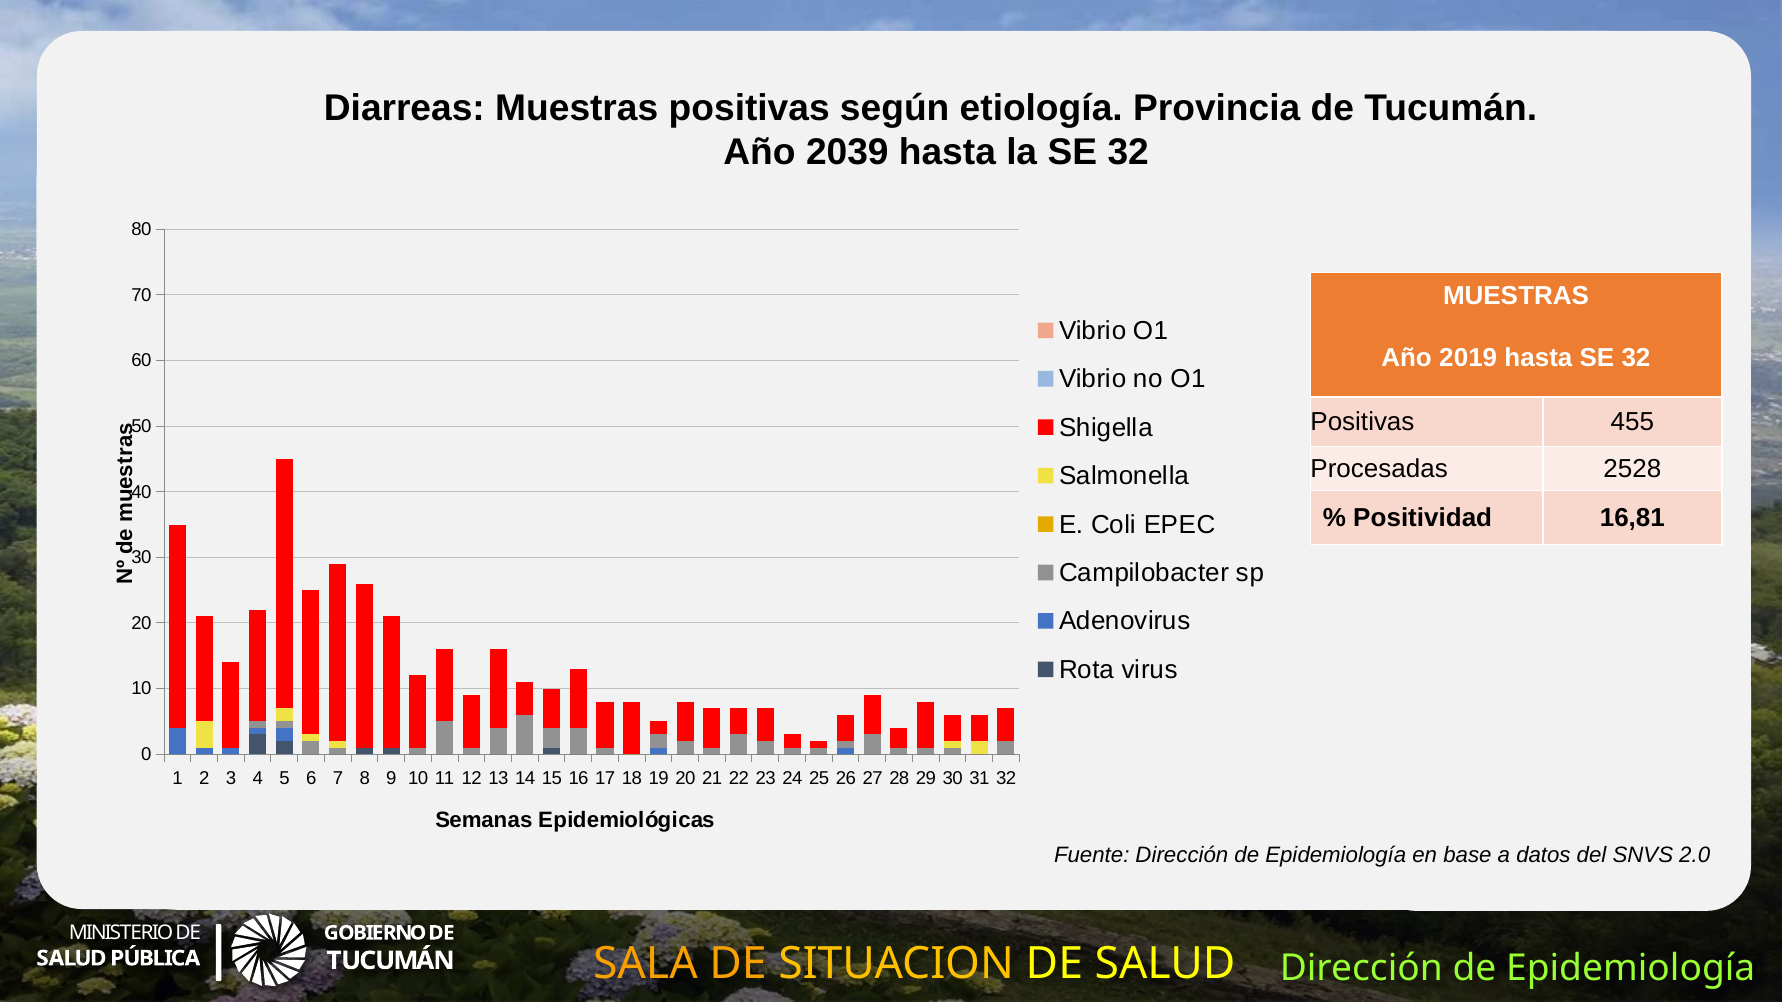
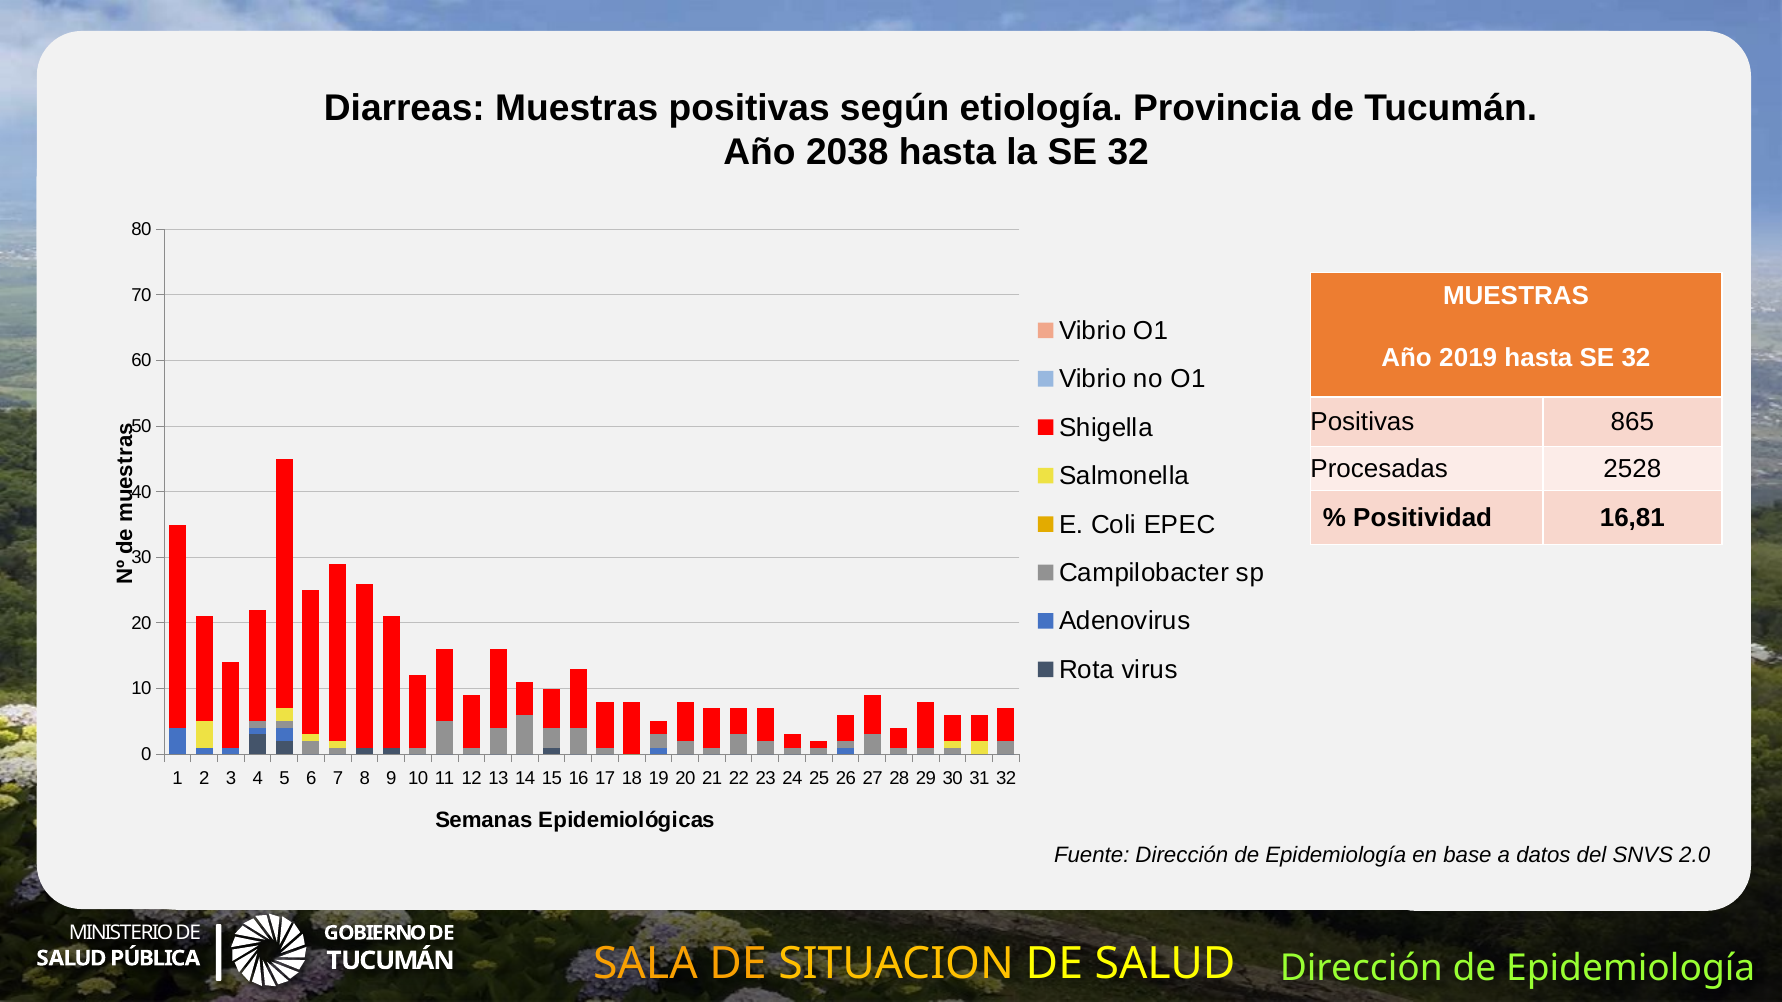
2039: 2039 -> 2038 (847, 152)
455: 455 -> 865 (1632, 422)
